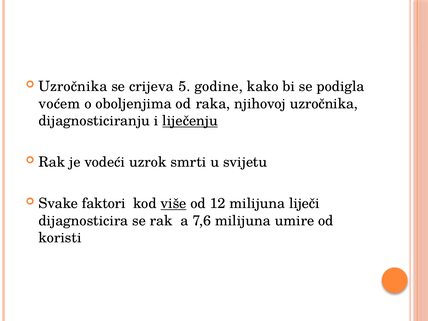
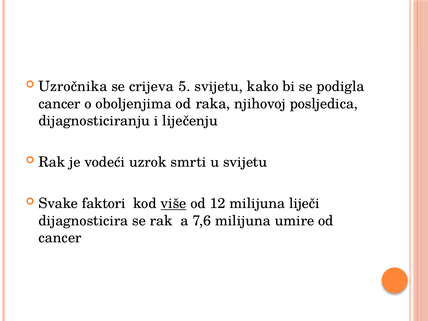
5 godine: godine -> svijetu (219, 87)
voćem: voćem -> cancer (60, 104)
njihovoj uzročnika: uzročnika -> posljedica (324, 104)
liječenju underline: present -> none (190, 121)
koristi: koristi -> cancer (60, 238)
